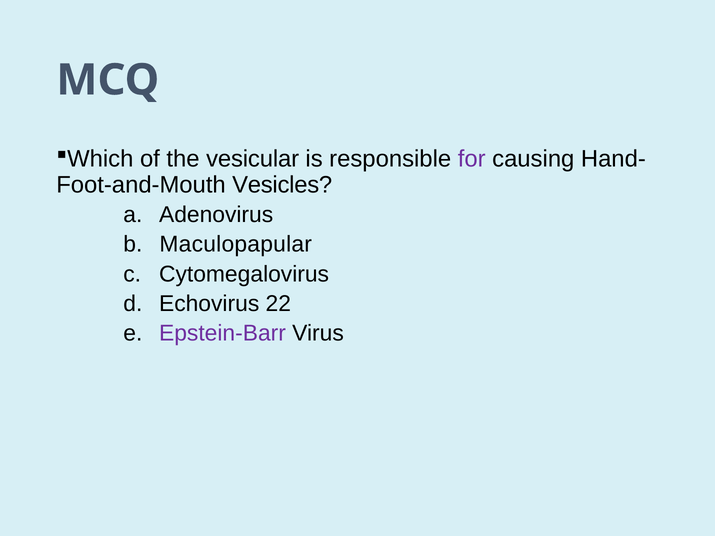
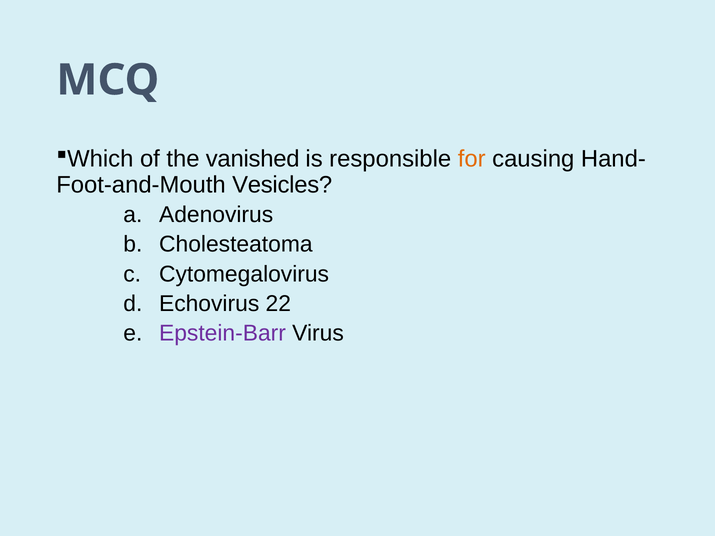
vesicular: vesicular -> vanished (253, 159)
for colour: purple -> orange (472, 159)
Maculopapular: Maculopapular -> Cholesteatoma (236, 245)
